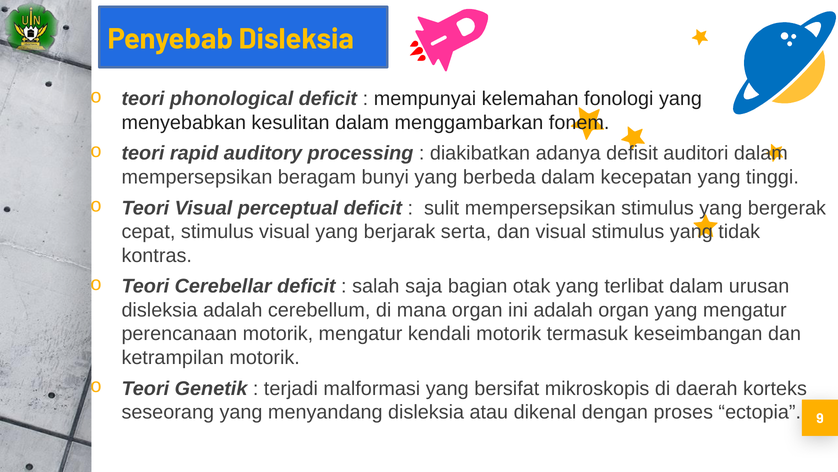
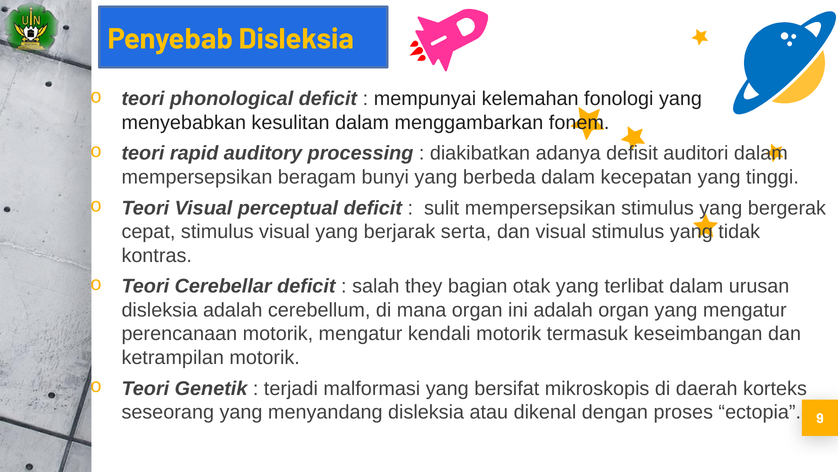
saja: saja -> they (424, 286)
